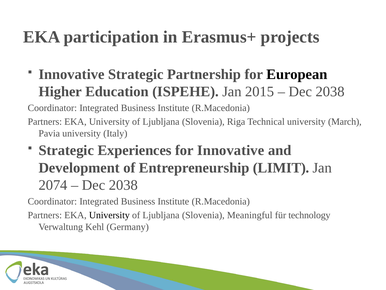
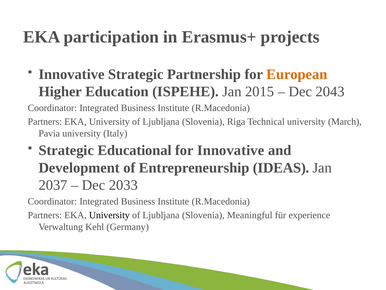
European colour: black -> orange (297, 74)
2038: 2038 -> 2043 (330, 92)
Experiences: Experiences -> Educational (135, 150)
LIMIT: LIMIT -> IDEAS (281, 167)
2074: 2074 -> 2037 (53, 185)
2038: 2038 -> 2033 (123, 185)
technology: technology -> experience (309, 215)
